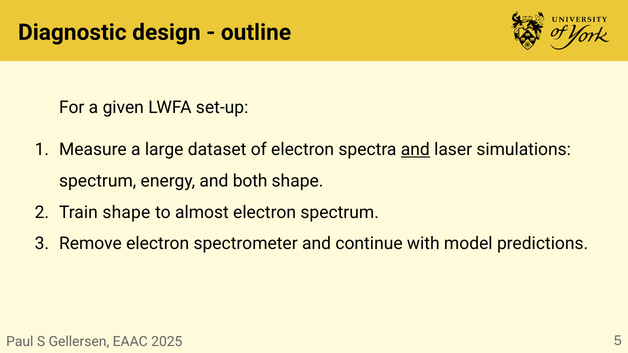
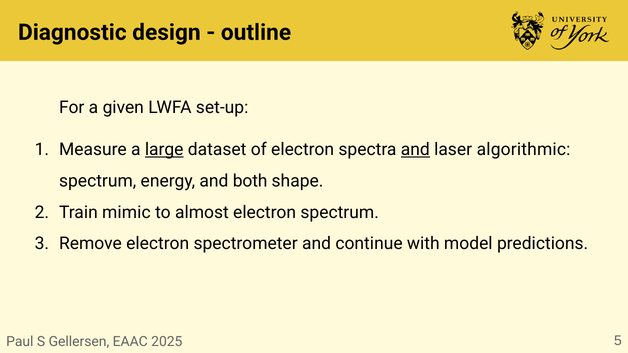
large underline: none -> present (164, 150)
simulations: simulations -> algorithmic (524, 150)
Train shape: shape -> mimic (126, 212)
